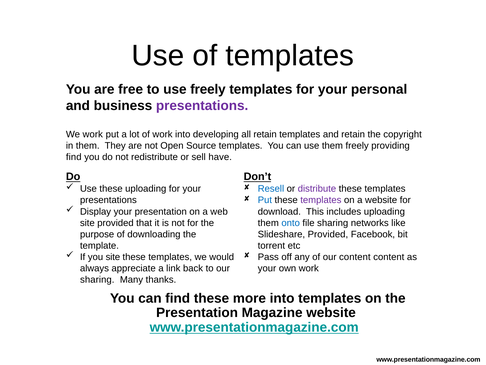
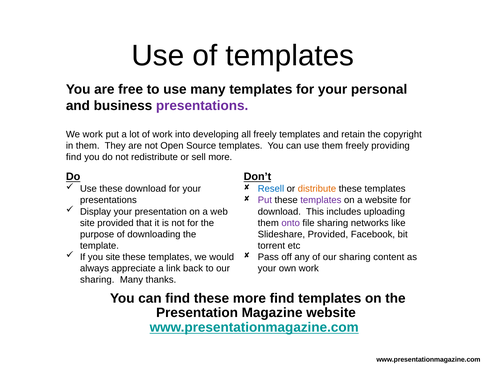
use freely: freely -> many (208, 89)
all retain: retain -> freely (265, 134)
sell have: have -> more (220, 157)
these uploading: uploading -> download (146, 189)
distribute colour: purple -> orange (317, 189)
Put colour: blue -> purple (265, 200)
onto colour: blue -> purple (291, 223)
of our content: content -> sharing (355, 257)
more into: into -> find (282, 298)
